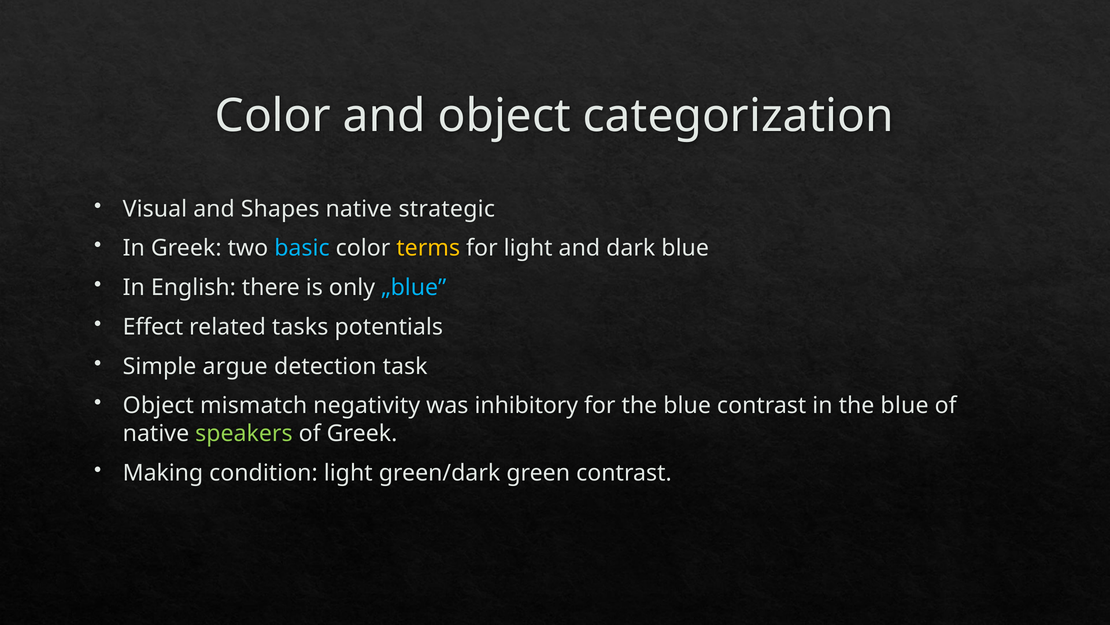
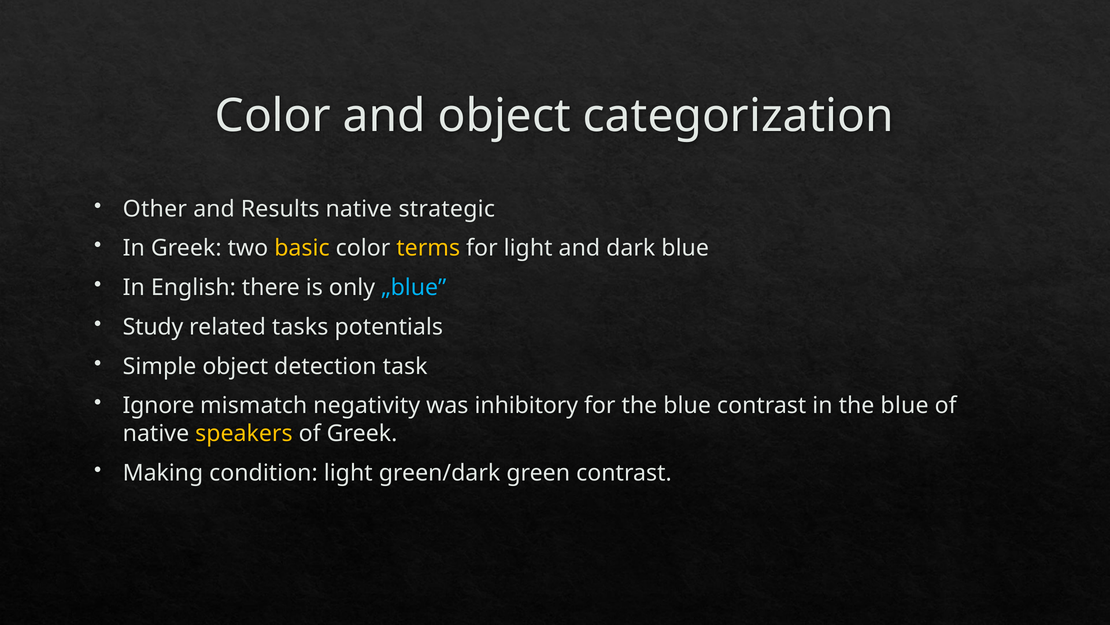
Visual: Visual -> Other (155, 209)
Shapes: Shapes -> Results (280, 209)
basic colour: light blue -> yellow (302, 248)
Effect: Effect -> Study (153, 327)
Simple argue: argue -> object (235, 366)
Object: Object -> Ignore (159, 405)
speakers colour: light green -> yellow (244, 433)
